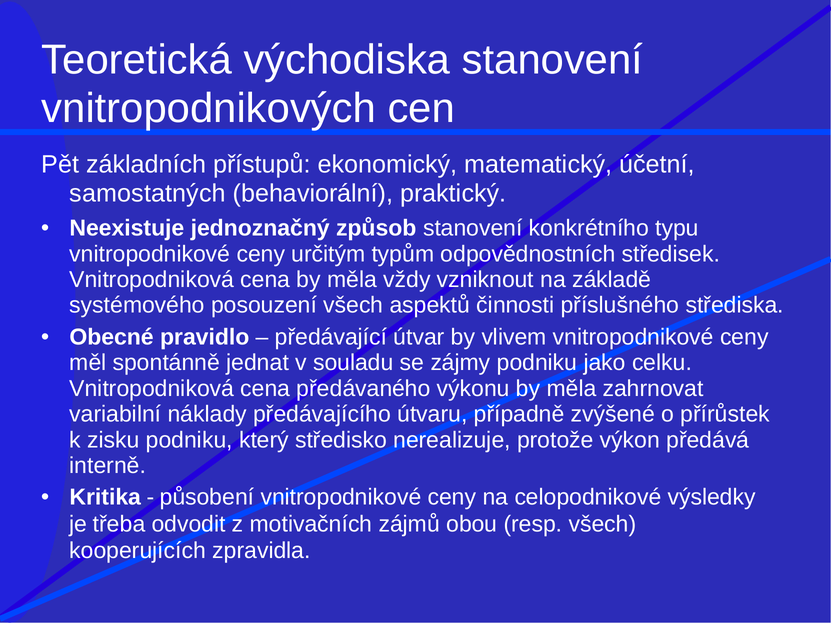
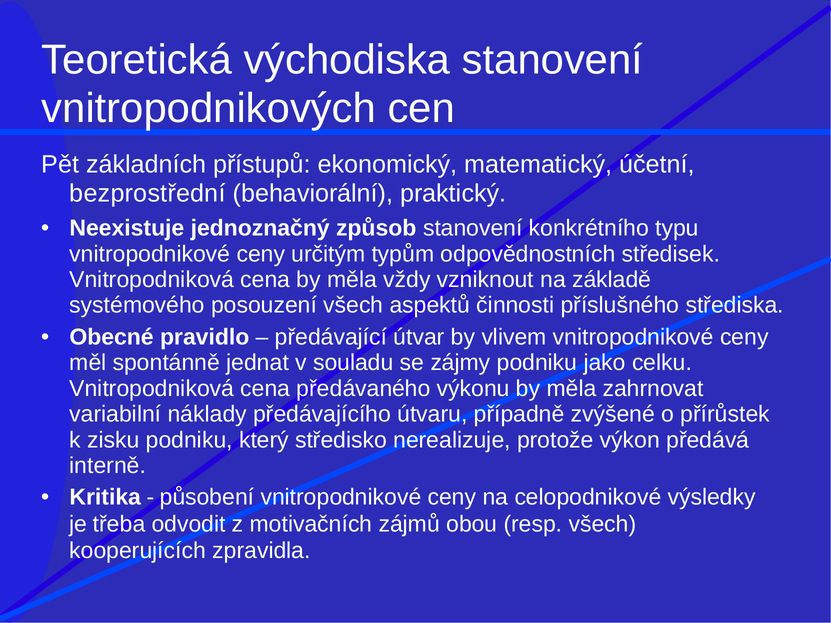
samostatných: samostatných -> bezprostřední (148, 194)
